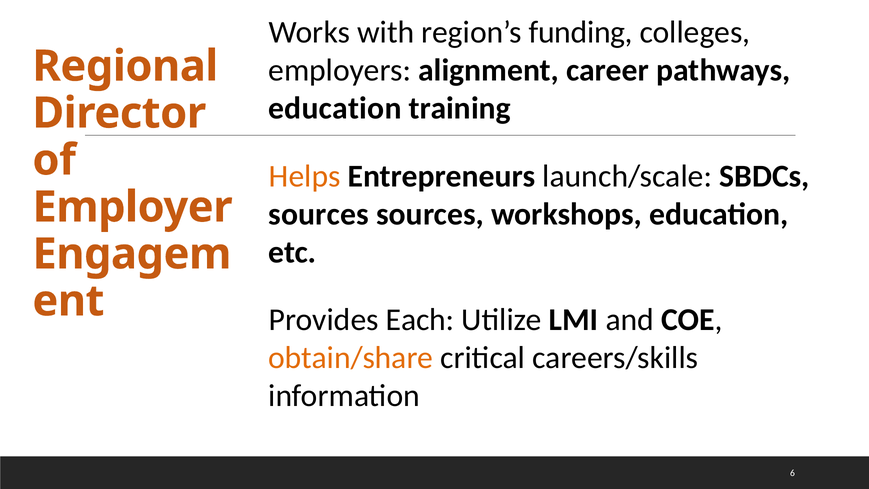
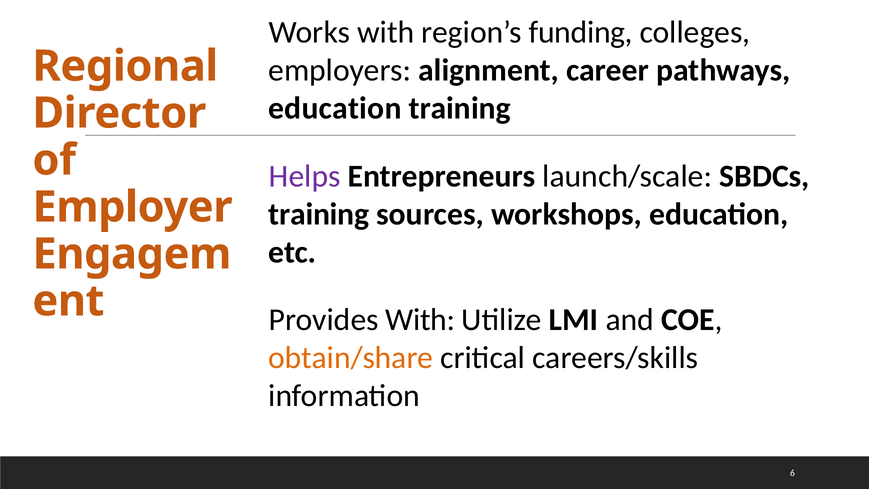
Helps colour: orange -> purple (305, 176)
sources: sources -> training (319, 214)
Provides Each: Each -> With (420, 320)
